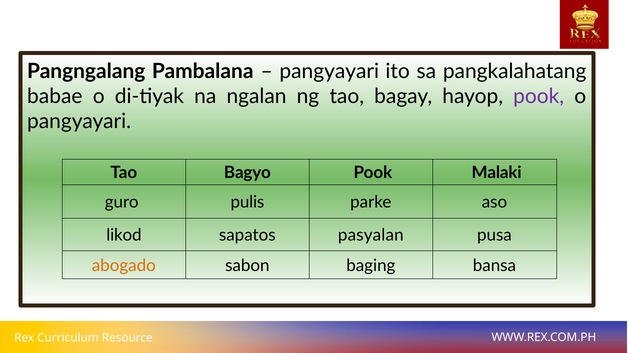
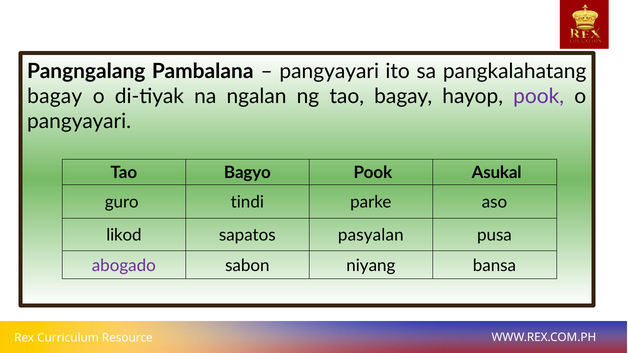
babae: babae -> bagay (55, 96)
Malaki: Malaki -> Asukal (497, 173)
pulis: pulis -> tindi (247, 202)
abogado colour: orange -> purple (124, 266)
baging: baging -> niyang (371, 266)
